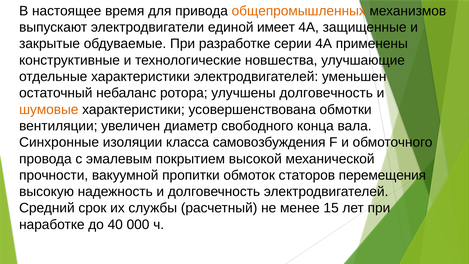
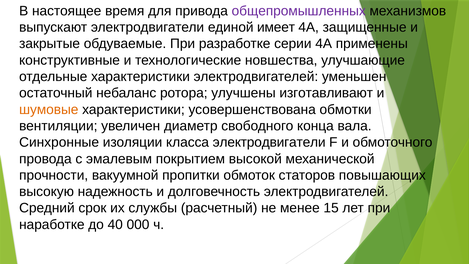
общепромышленных colour: orange -> purple (299, 11)
улучшены долговечность: долговечность -> изготавливают (326, 93)
класса самовозбуждения: самовозбуждения -> электродвигатели (269, 142)
перемещения: перемещения -> повышающих (382, 175)
